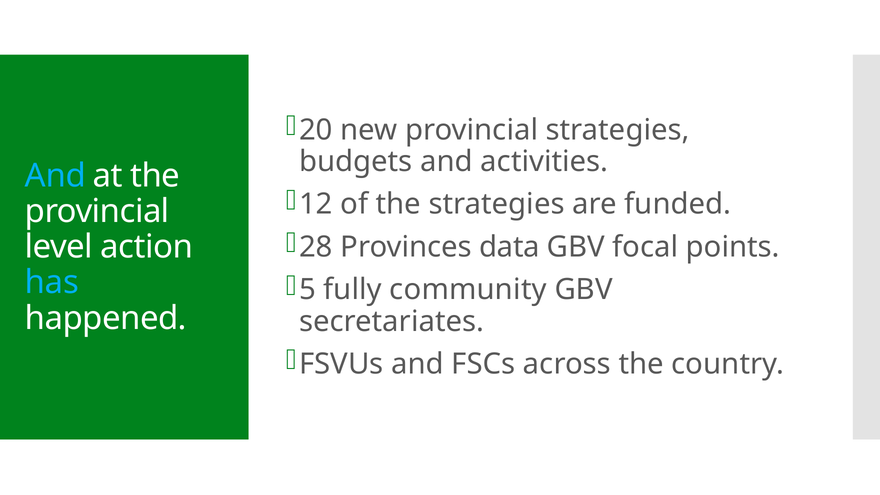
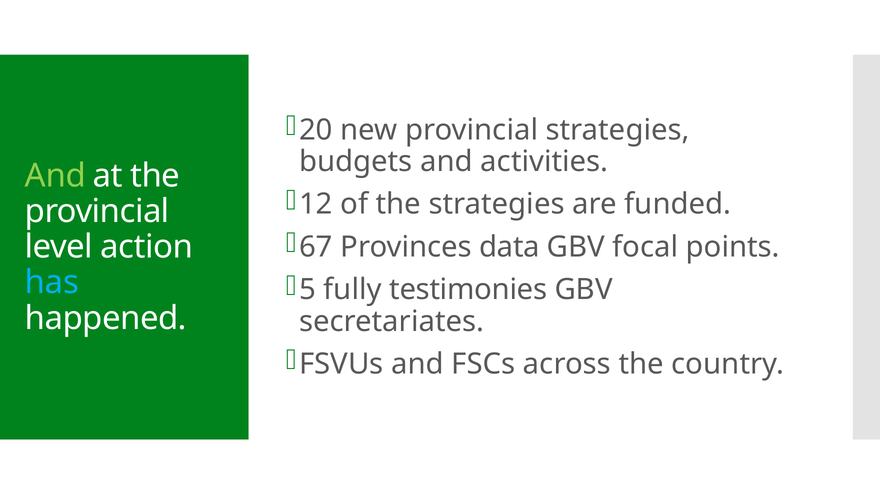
And colour: light blue -> light green (55, 176)
28: 28 -> 67 (316, 247)
community: community -> testimonies (468, 290)
